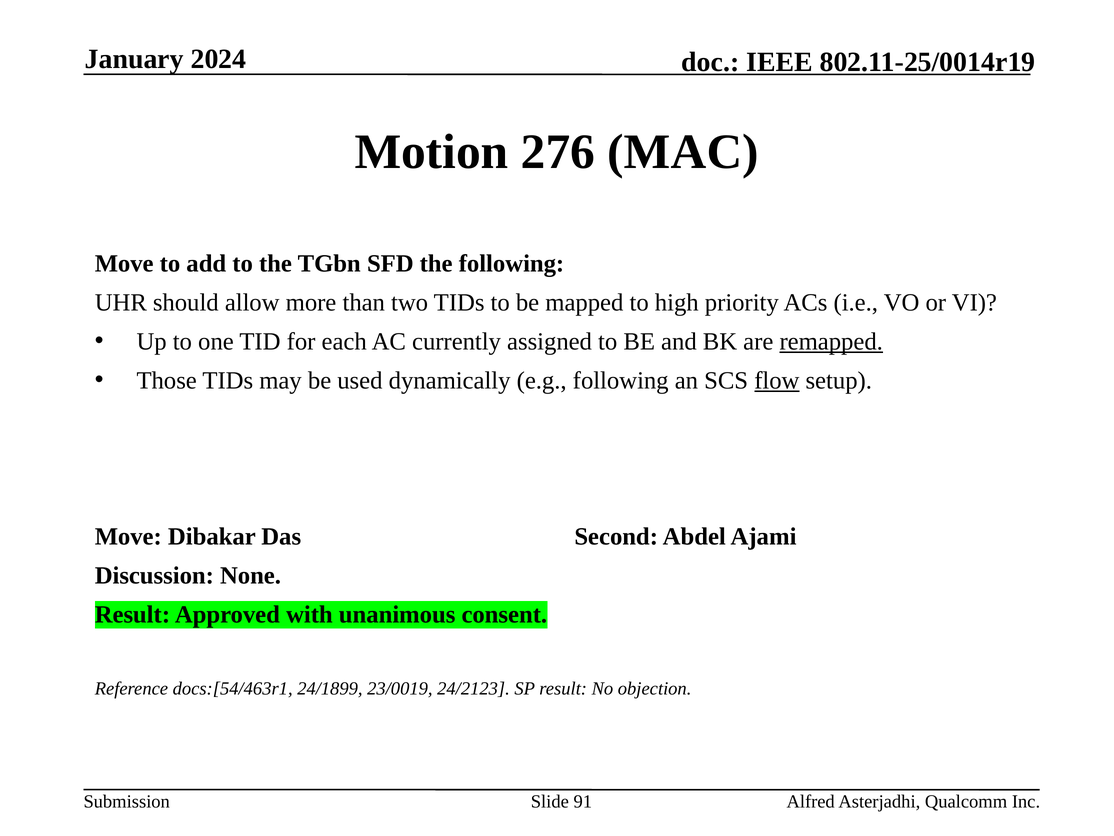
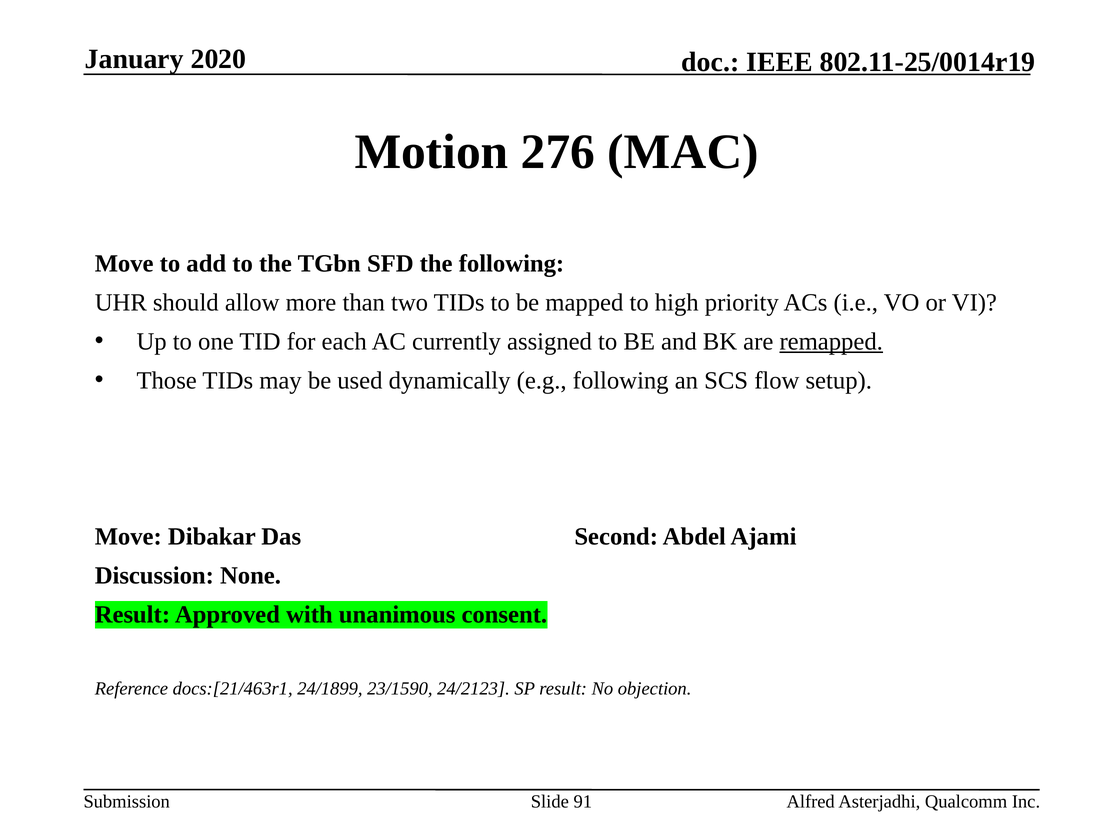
2024: 2024 -> 2020 (218, 59)
flow underline: present -> none (777, 381)
docs:[54/463r1: docs:[54/463r1 -> docs:[21/463r1 (233, 688)
23/0019: 23/0019 -> 23/1590 (400, 688)
